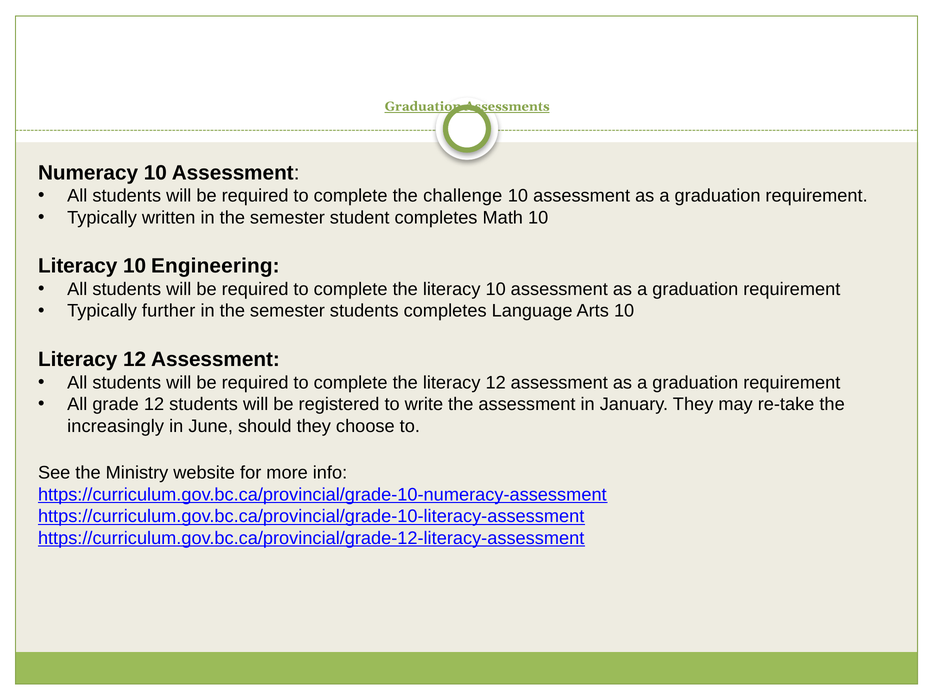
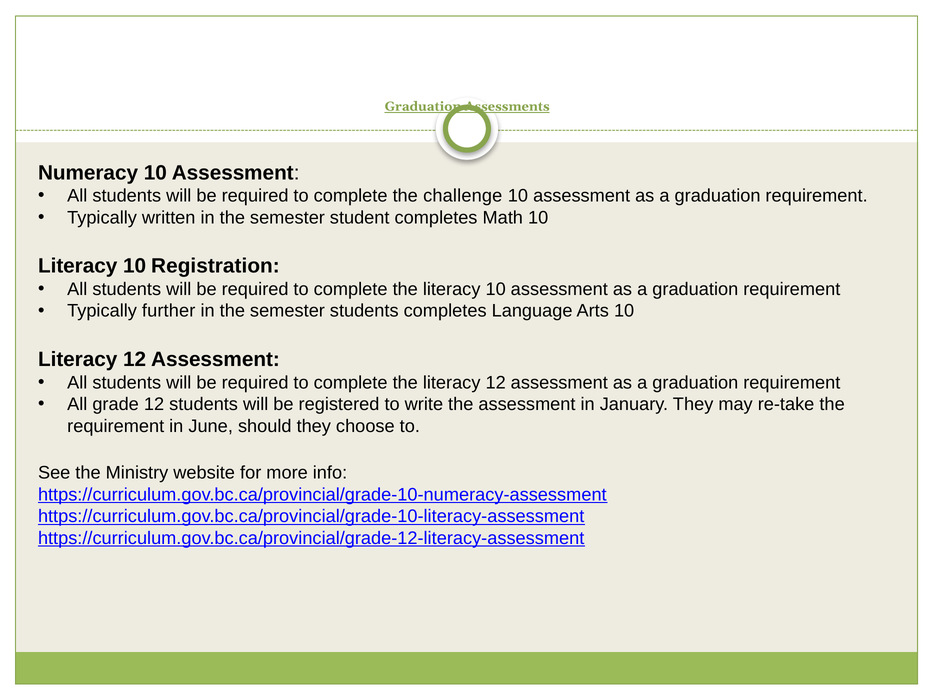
Engineering: Engineering -> Registration (215, 266)
increasingly: increasingly -> requirement (116, 426)
